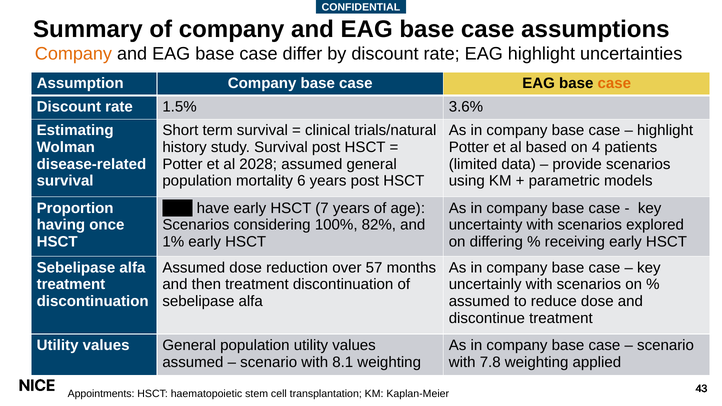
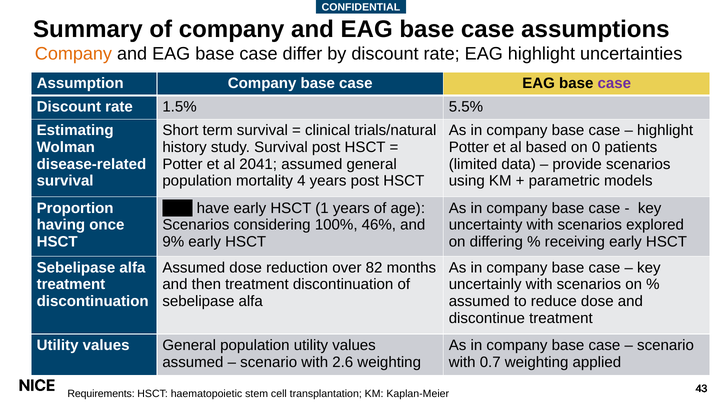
case colour: orange -> purple (614, 84)
3.6%: 3.6% -> 5.5% (466, 107)
4: 4 -> 0 (596, 147)
2028: 2028 -> 2041 (258, 164)
6: 6 -> 4 (301, 181)
7: 7 -> 1 (322, 208)
82%: 82% -> 46% (379, 225)
1%: 1% -> 9% (173, 242)
57: 57 -> 82 (374, 268)
8.1: 8.1 -> 2.6 (343, 362)
7.8: 7.8 -> 0.7 (490, 362)
Appointments: Appointments -> Requirements (101, 394)
